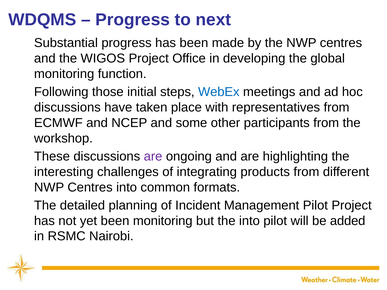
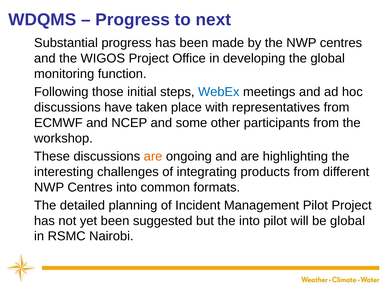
are colour: purple -> orange (153, 156)
been monitoring: monitoring -> suggested (163, 221)
be added: added -> global (348, 221)
